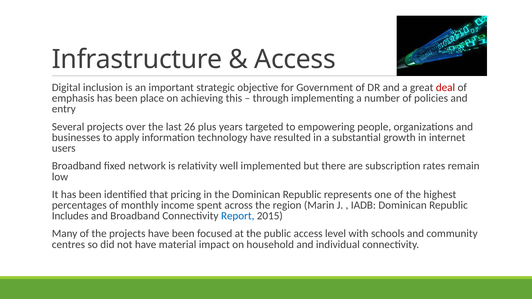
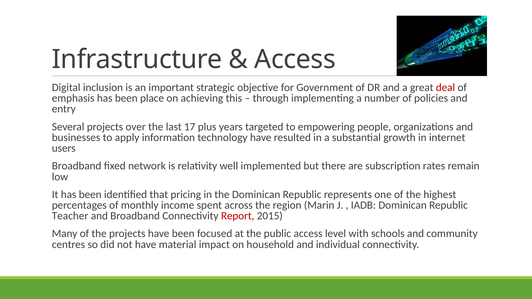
26: 26 -> 17 (190, 127)
Includes: Includes -> Teacher (70, 216)
Report colour: blue -> red (238, 216)
